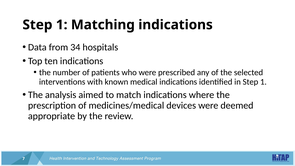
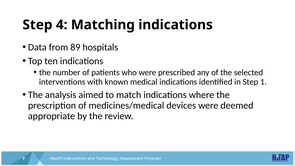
1: 1 -> 4 (62, 25)
34: 34 -> 89 (75, 47)
